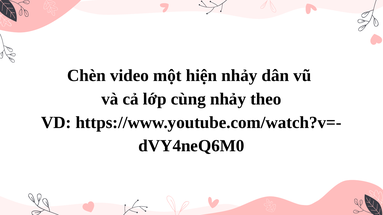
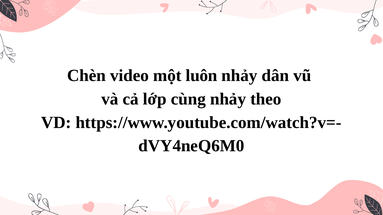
hiện: hiện -> luôn (202, 76)
